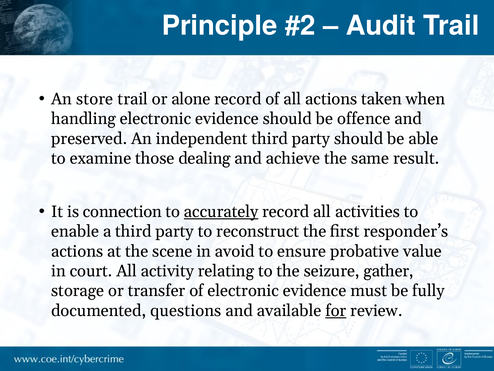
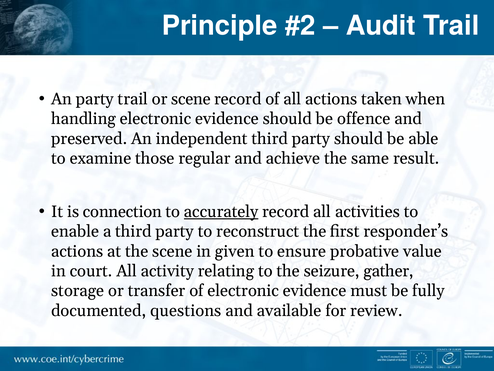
An store: store -> party (95, 99)
or alone: alone -> scene (191, 99)
dealing: dealing -> regular (204, 158)
avoid: avoid -> given (235, 251)
for underline: present -> none (336, 310)
